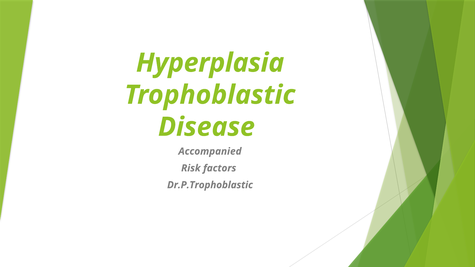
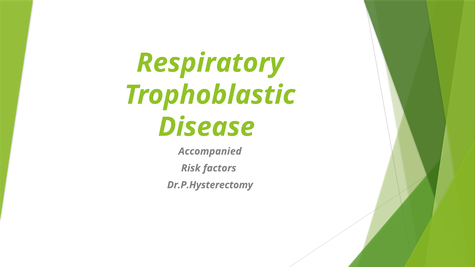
Hyperplasia: Hyperplasia -> Respiratory (210, 63)
Dr.P.Trophoblastic: Dr.P.Trophoblastic -> Dr.P.Hysterectomy (210, 185)
